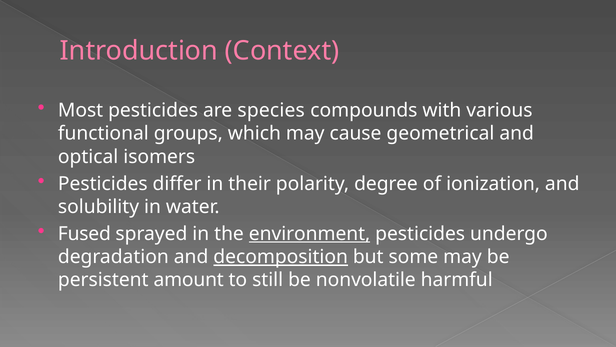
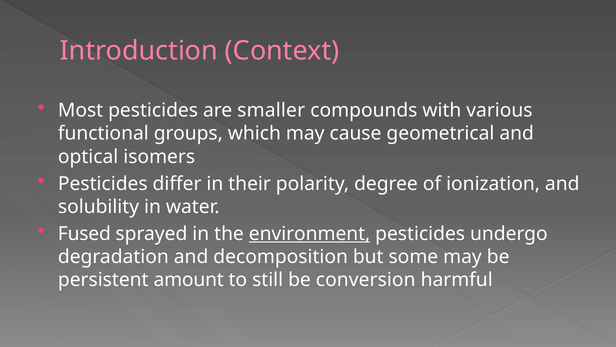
species: species -> smaller (271, 110)
decomposition underline: present -> none (281, 257)
nonvolatile: nonvolatile -> conversion (366, 280)
